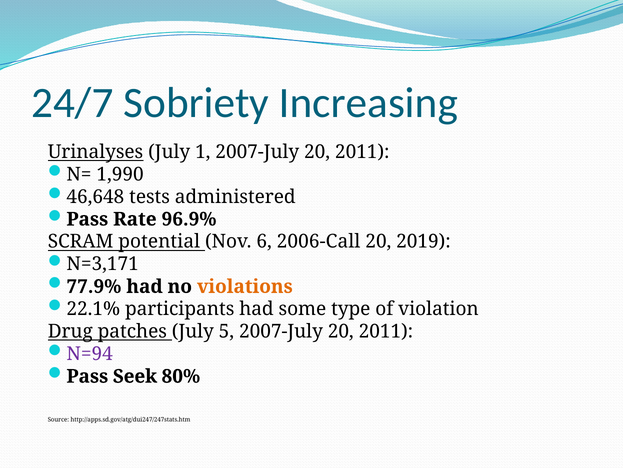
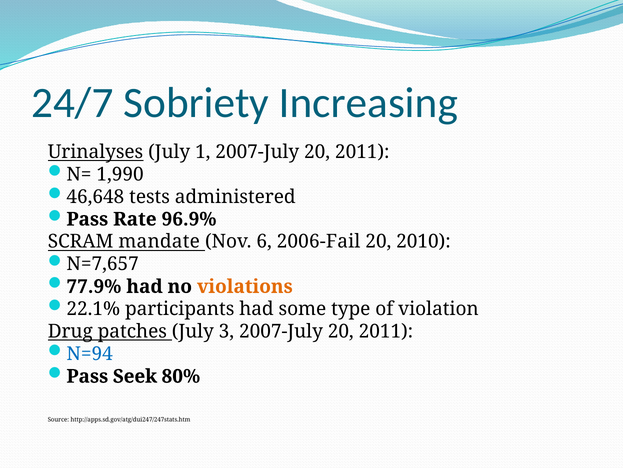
potential: potential -> mandate (159, 241)
2006-Call: 2006-Call -> 2006-Fail (318, 241)
2019: 2019 -> 2010 (423, 241)
N=3,171: N=3,171 -> N=7,657 (103, 264)
5: 5 -> 3 (226, 331)
N=94 colour: purple -> blue (90, 353)
